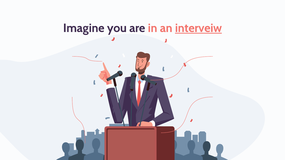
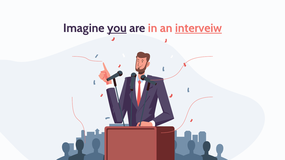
you underline: none -> present (117, 28)
